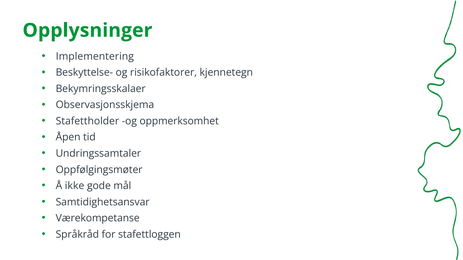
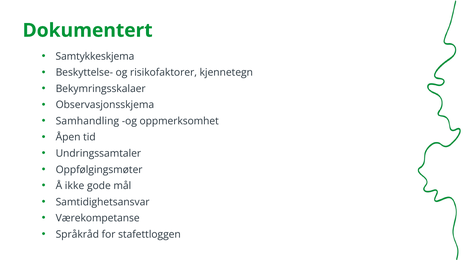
Opplysninger: Opplysninger -> Dokumentert (88, 30)
Implementering: Implementering -> Samtykkeskjema (95, 56)
Stafettholder: Stafettholder -> Samhandling (87, 121)
